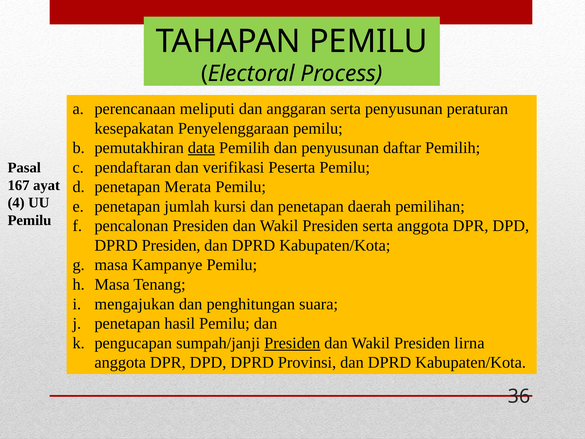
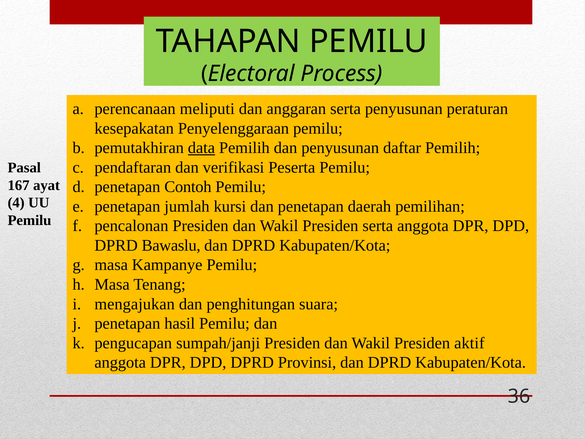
Merata: Merata -> Contoh (188, 187)
DPRD Presiden: Presiden -> Bawaslu (171, 245)
Presiden underline: present -> none (292, 343)
lirna: lirna -> aktif (469, 343)
